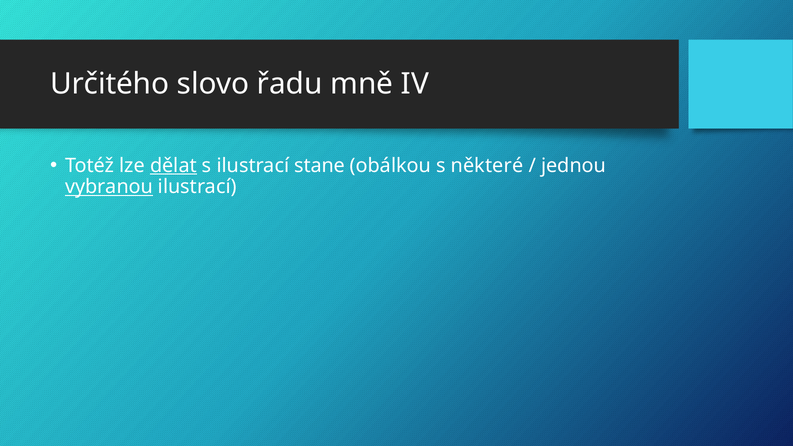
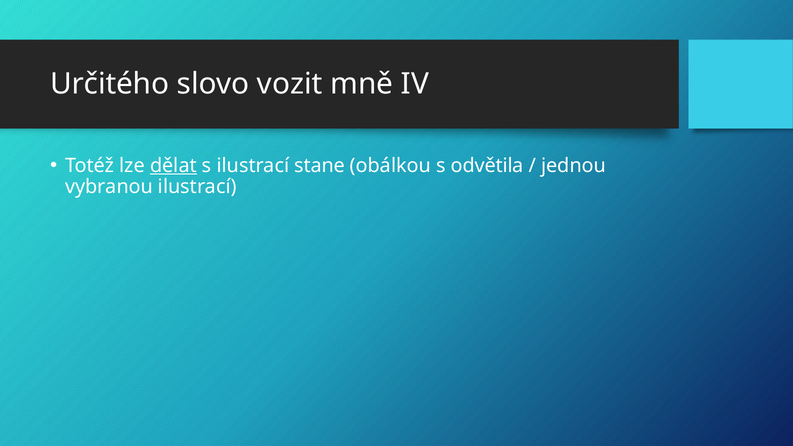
řadu: řadu -> vozit (290, 84)
některé: některé -> odvětila (487, 166)
vybranou underline: present -> none (109, 187)
